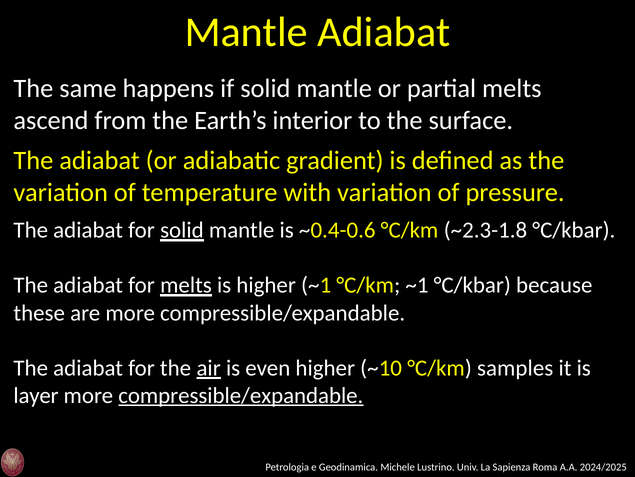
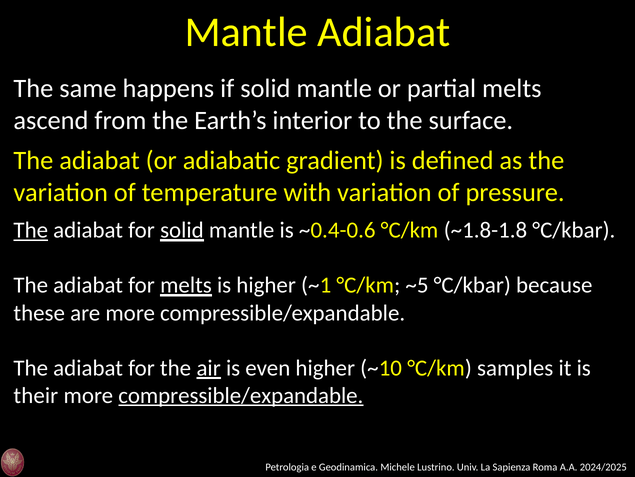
The underline: none -> present (31, 230)
~2.3-1.8: ~2.3-1.8 -> ~1.8-1.8 (485, 230)
°C/km ~1: ~1 -> ~5 (417, 285)
layer: layer -> their (36, 395)
